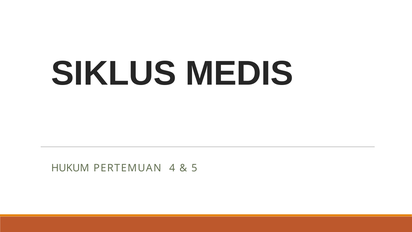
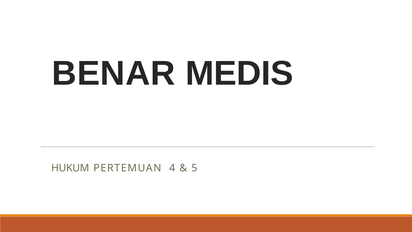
SIKLUS: SIKLUS -> BENAR (114, 73)
